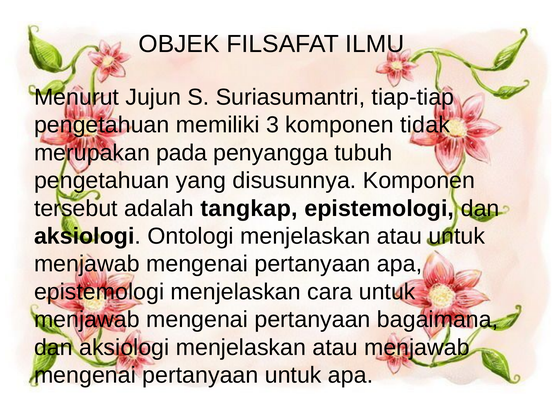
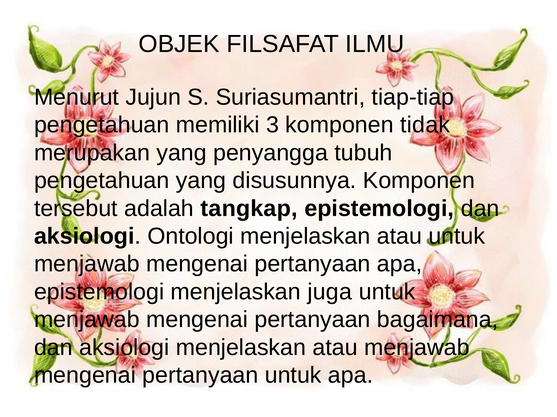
merupakan pada: pada -> yang (182, 153)
cara: cara -> juga (330, 292)
